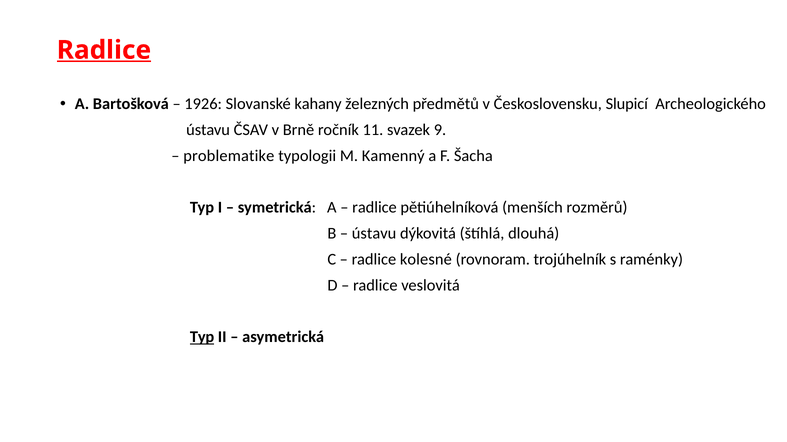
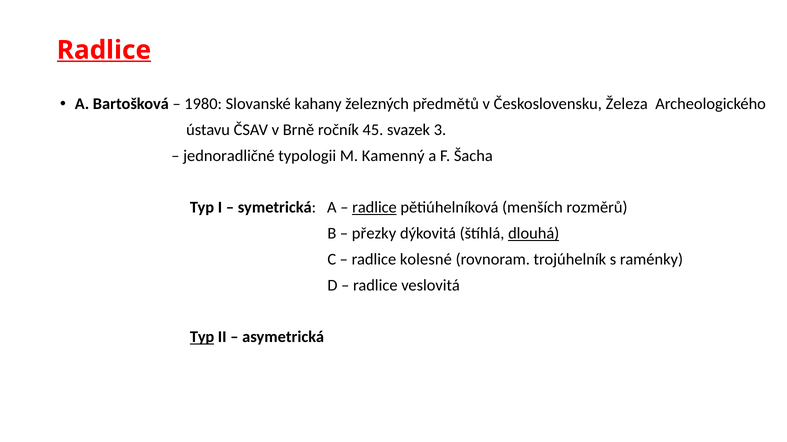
1926: 1926 -> 1980 (203, 104)
Slupicí: Slupicí -> Železa (627, 104)
11: 11 -> 45 (373, 130)
9: 9 -> 3 (440, 130)
problematike: problematike -> jednoradličné (229, 156)
radlice underline: none -> present (374, 208)
ústavu: ústavu -> přezky (374, 234)
dlouhá underline: none -> present (534, 234)
